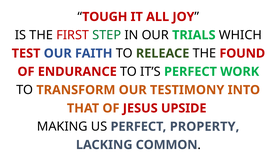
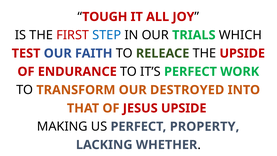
STEP colour: green -> blue (107, 35)
THE FOUND: FOUND -> UPSIDE (242, 53)
TESTIMONY: TESTIMONY -> DESTROYED (187, 90)
COMMON: COMMON -> WHETHER (167, 145)
